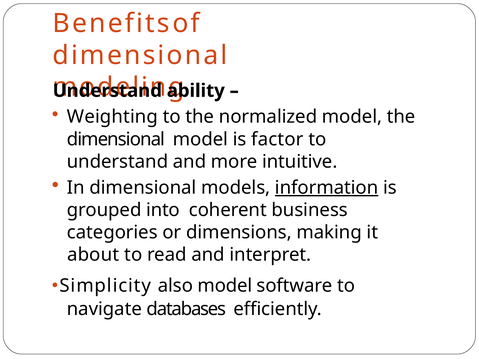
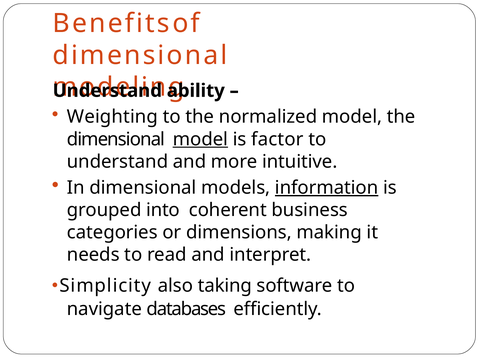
model underline: none -> present (200, 139)
about: about -> needs (93, 255)
also model: model -> taking (225, 286)
